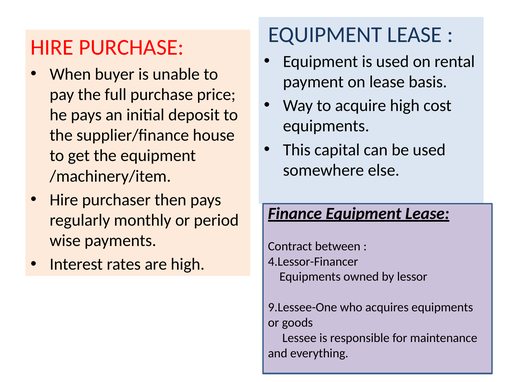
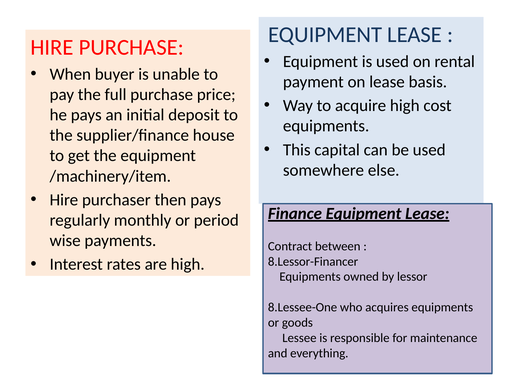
4.Lessor-Financer: 4.Lessor-Financer -> 8.Lessor-Financer (313, 261)
9.Lessee-One: 9.Lessee-One -> 8.Lessee-One (303, 307)
